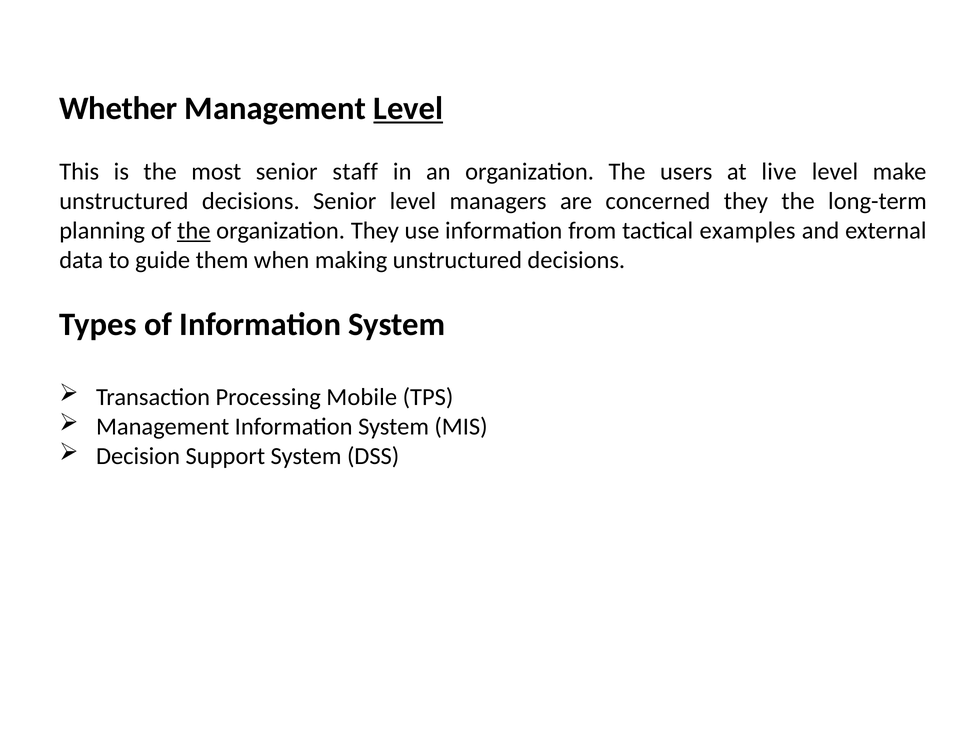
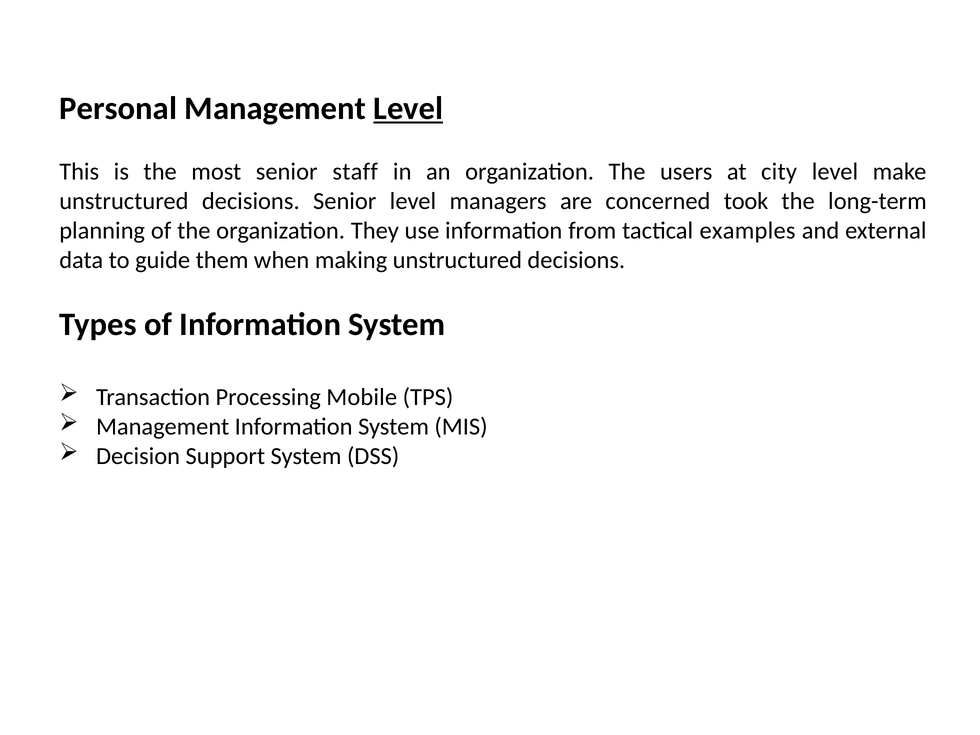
Whether: Whether -> Personal (118, 109)
live: live -> city (779, 172)
concerned they: they -> took (746, 201)
the underline: present -> none (194, 231)
